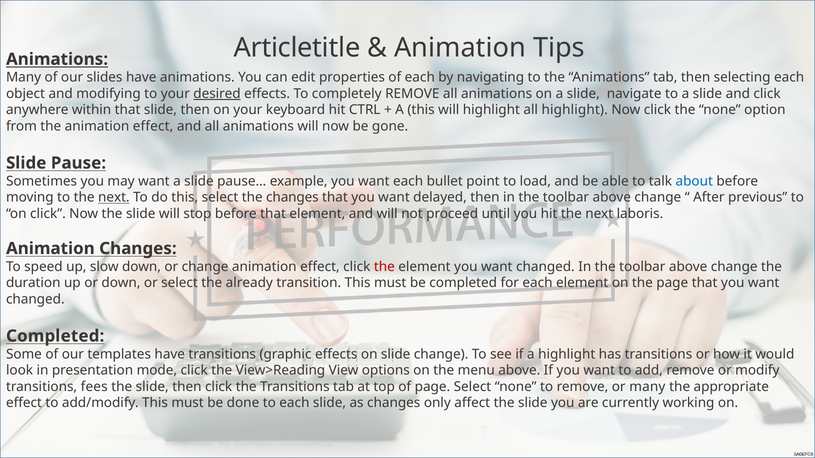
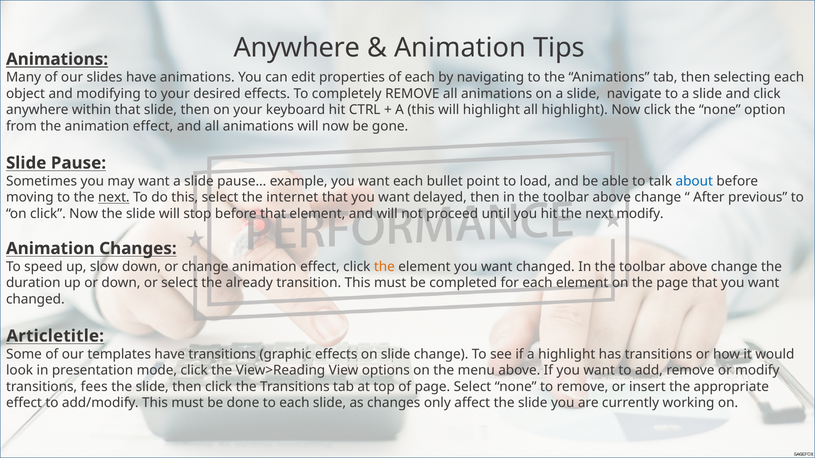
Articletitle: Articletitle -> Anywhere (297, 48)
desired underline: present -> none (217, 94)
the changes: changes -> internet (292, 198)
next laboris: laboris -> modify (640, 214)
the colour: red -> orange (384, 267)
Completed: Completed -> Articletitle (55, 336)
or many: many -> insert (647, 387)
